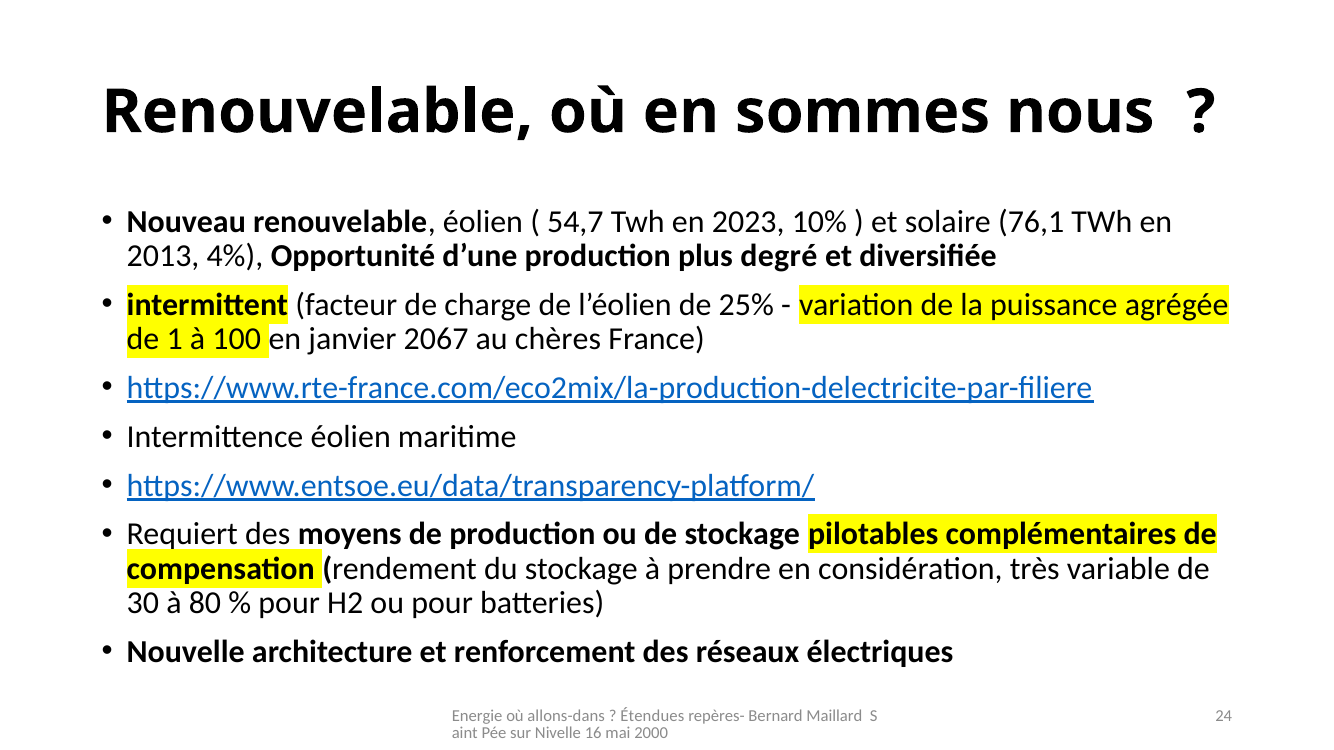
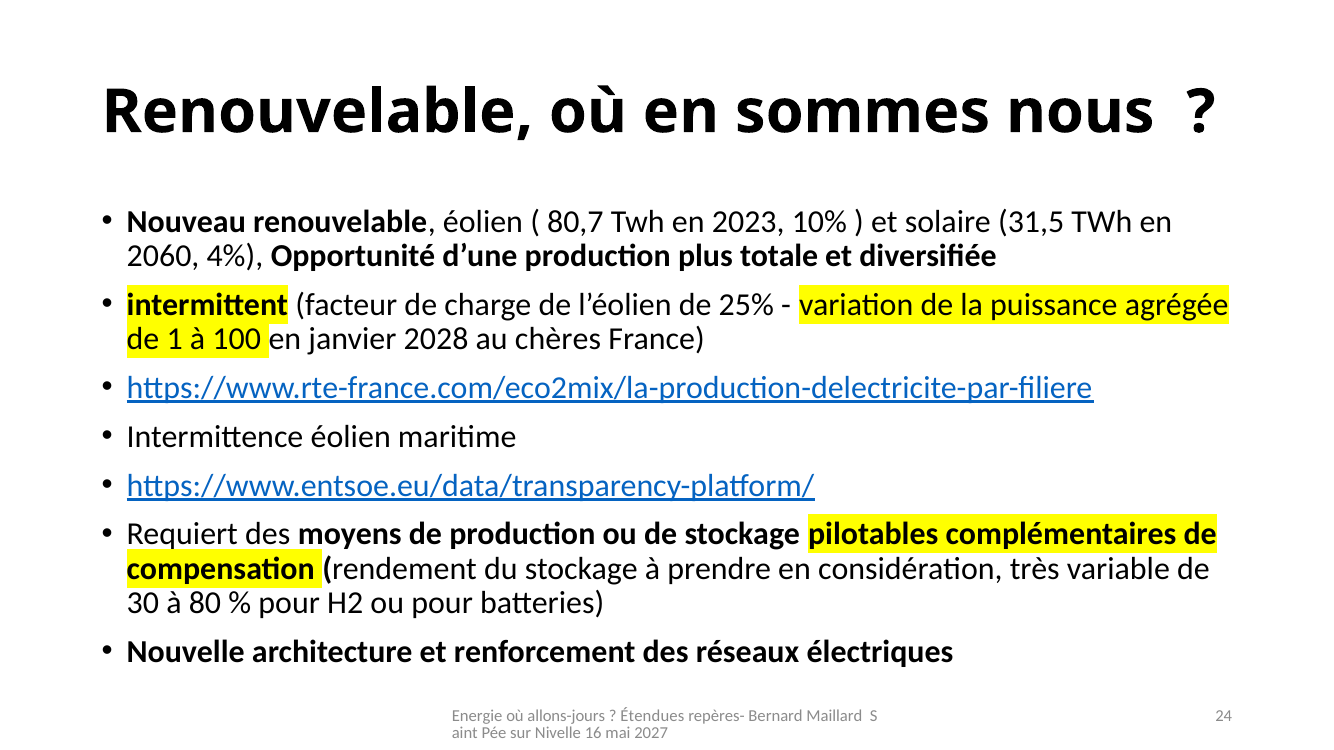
54,7: 54,7 -> 80,7 (575, 222)
76,1: 76,1 -> 31,5 (1031, 222)
2013: 2013 -> 2060 (163, 256)
degré: degré -> totale (779, 256)
2067: 2067 -> 2028 (436, 339)
allons-dans: allons-dans -> allons-jours (566, 716)
2000: 2000 -> 2027 (651, 733)
